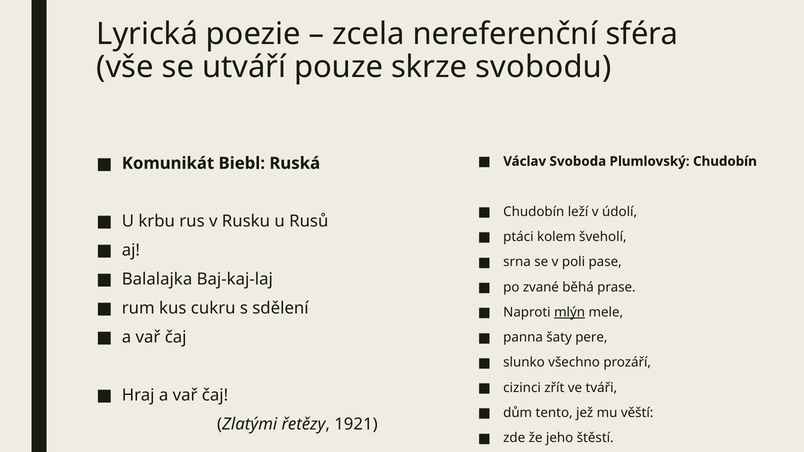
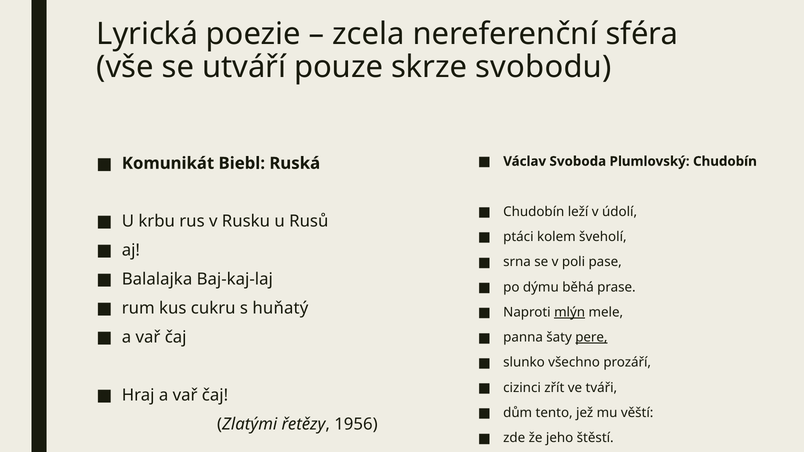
zvané: zvané -> dýmu (541, 287)
sdělení: sdělení -> huňatý (280, 308)
pere underline: none -> present (591, 338)
1921: 1921 -> 1956 (356, 424)
